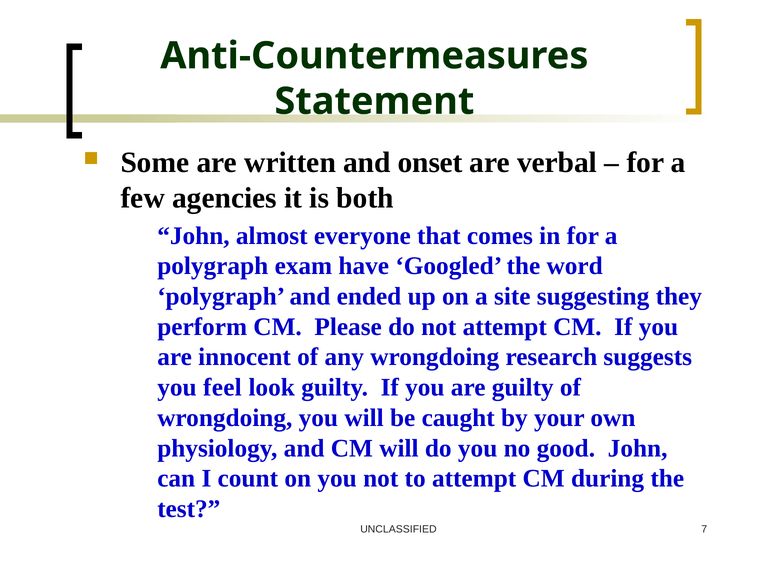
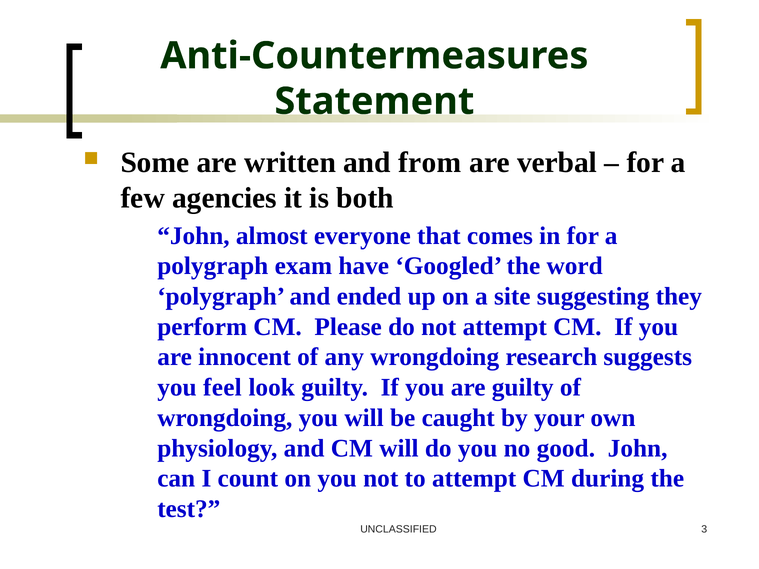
onset: onset -> from (430, 163)
7: 7 -> 3 (704, 530)
